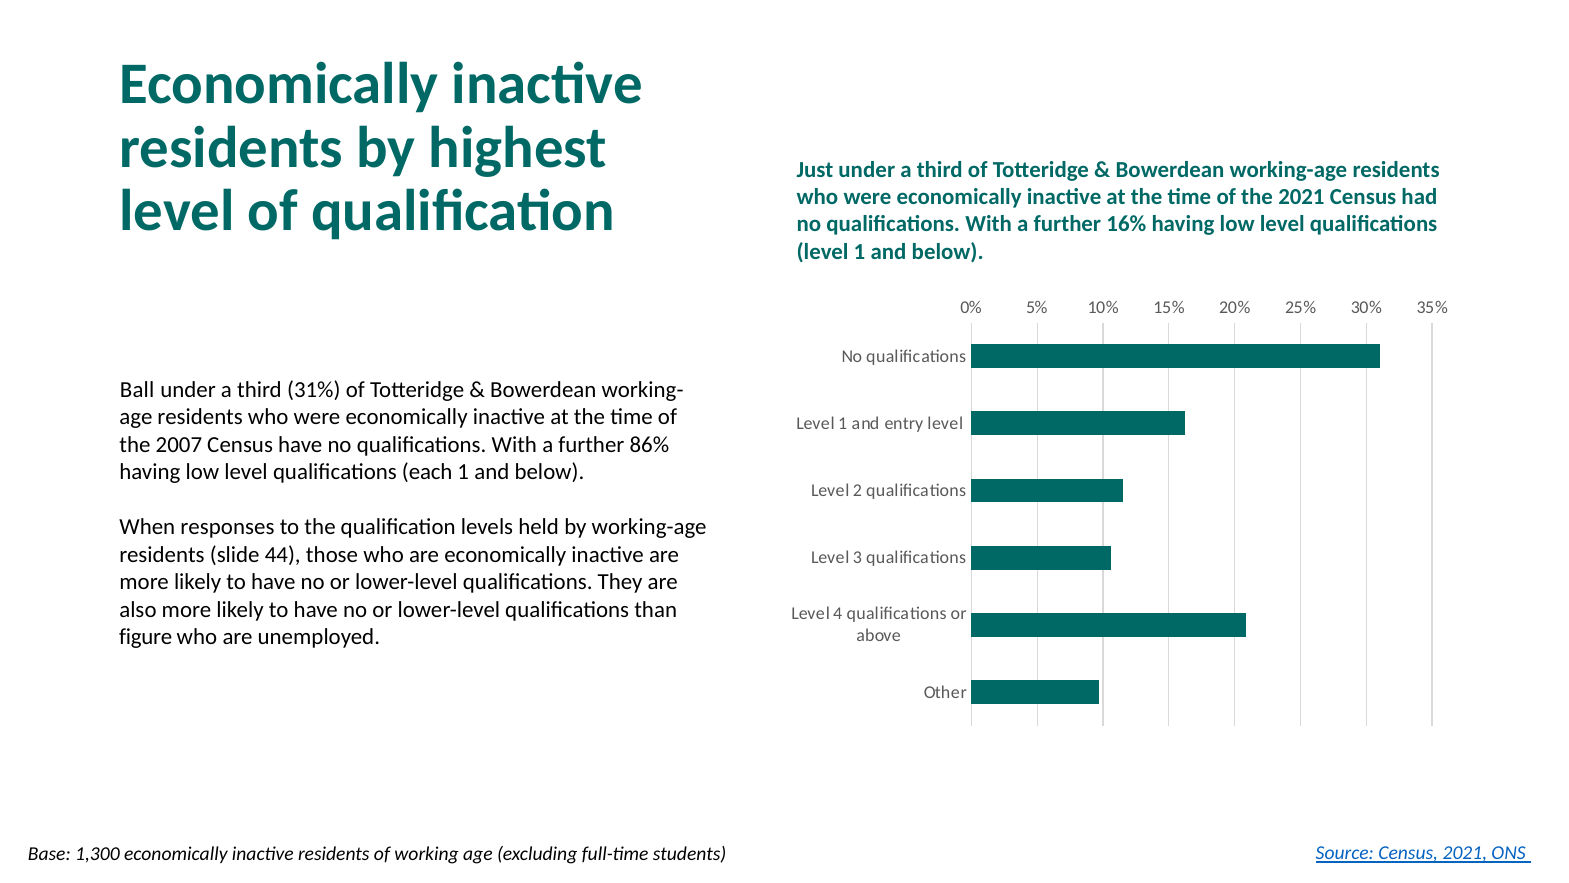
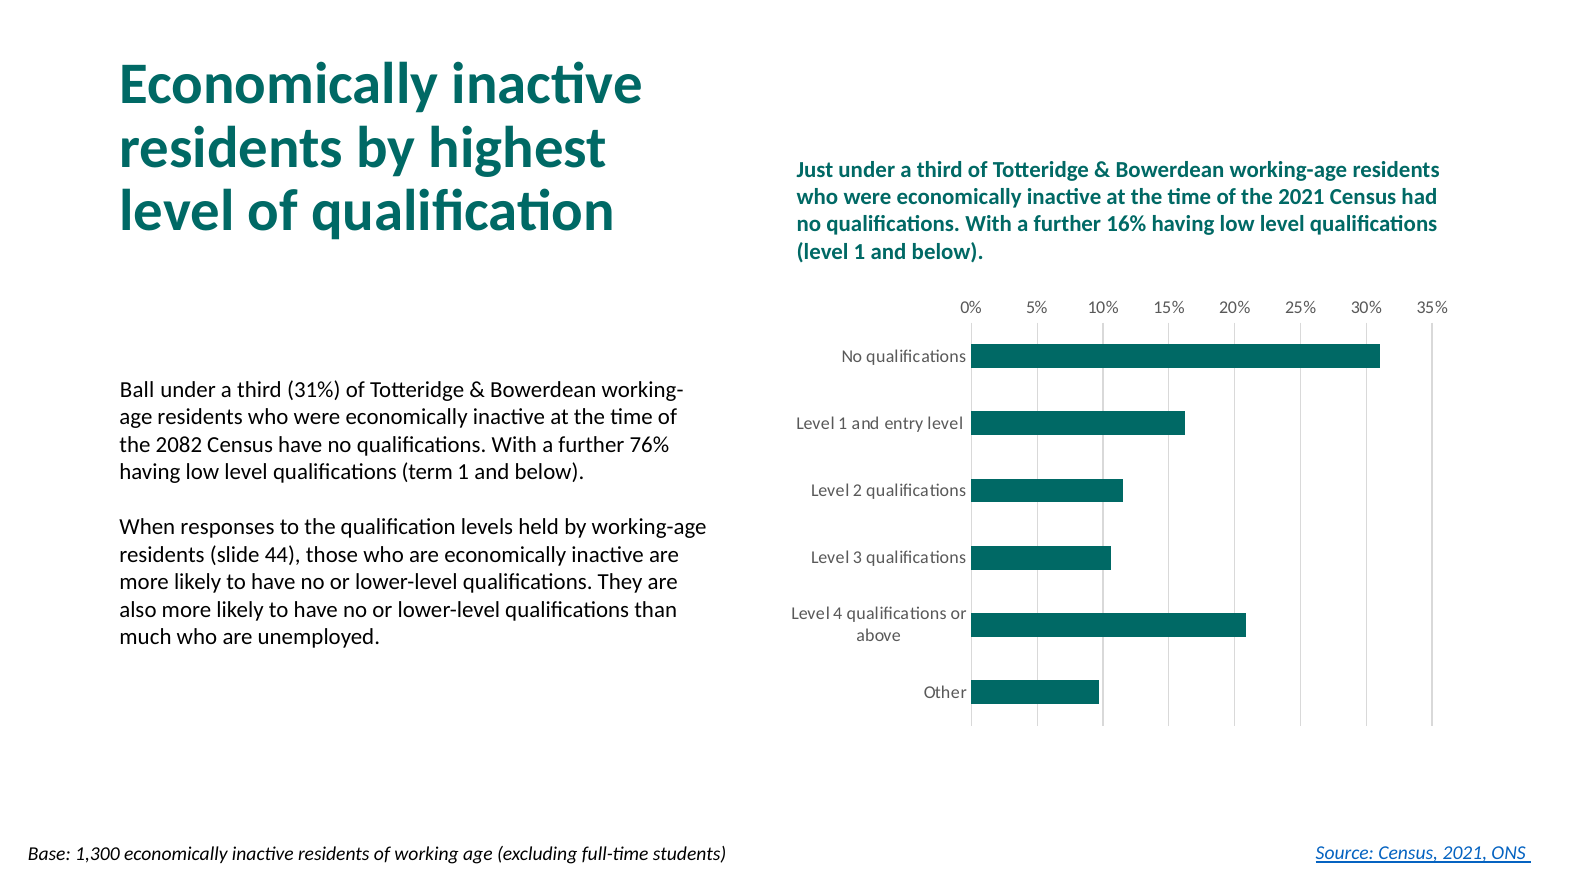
2007: 2007 -> 2082 (179, 444)
86%: 86% -> 76% (649, 444)
each: each -> term (427, 472)
figure: figure -> much (145, 637)
